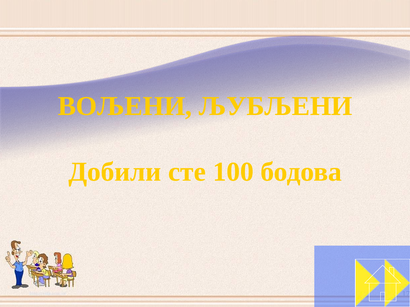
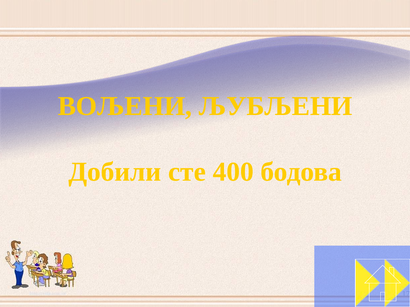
100: 100 -> 400 (233, 172)
